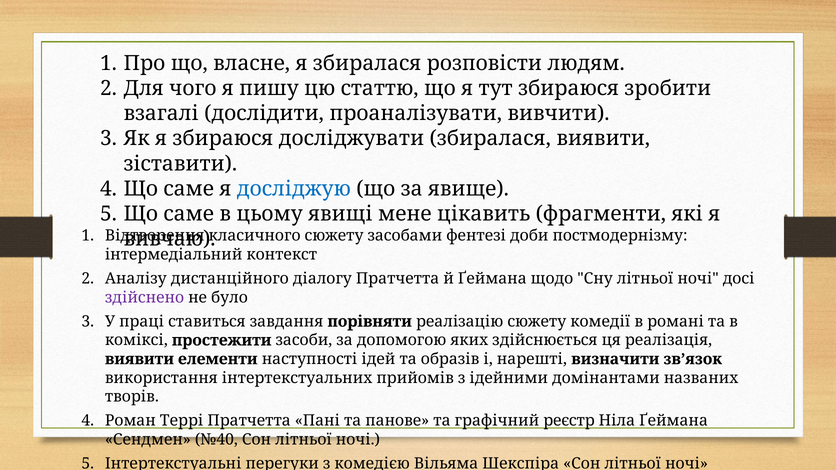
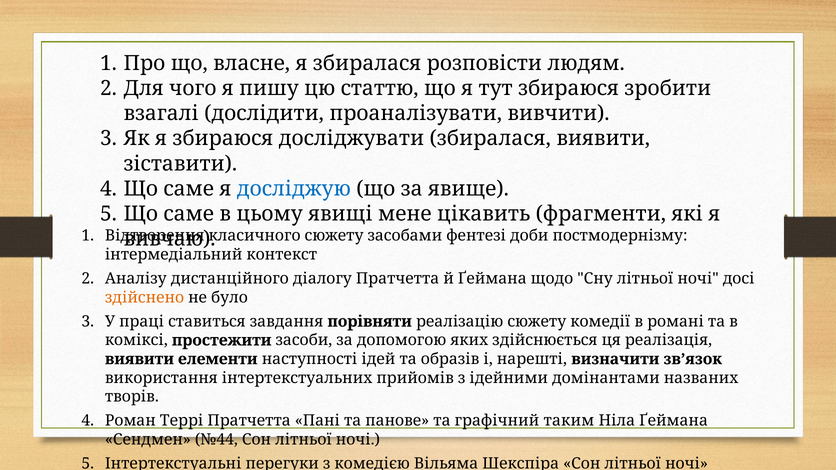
здійснено colour: purple -> orange (144, 298)
реєстр: реєстр -> таким (569, 421)
№40: №40 -> №44 (216, 440)
